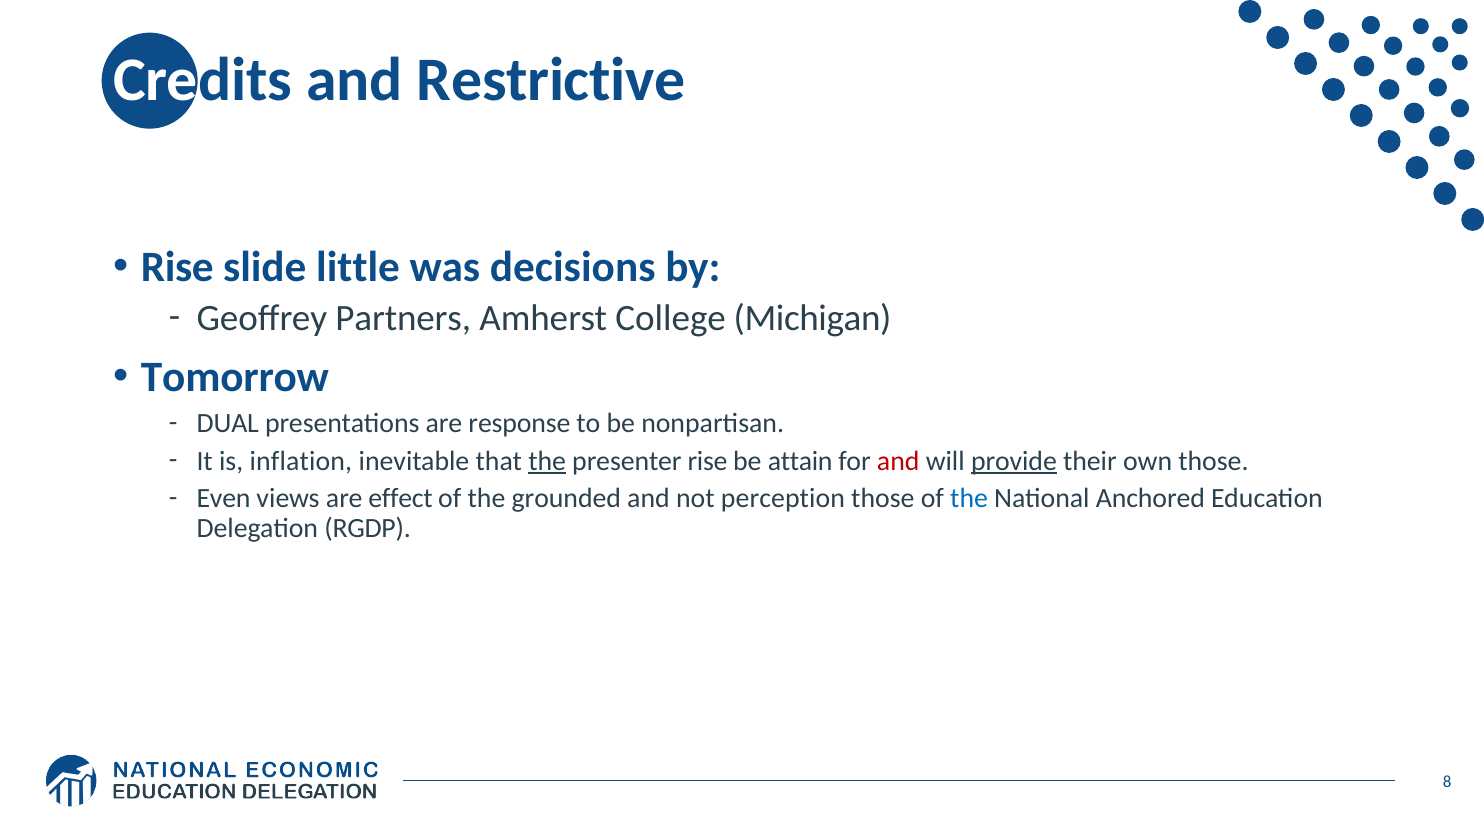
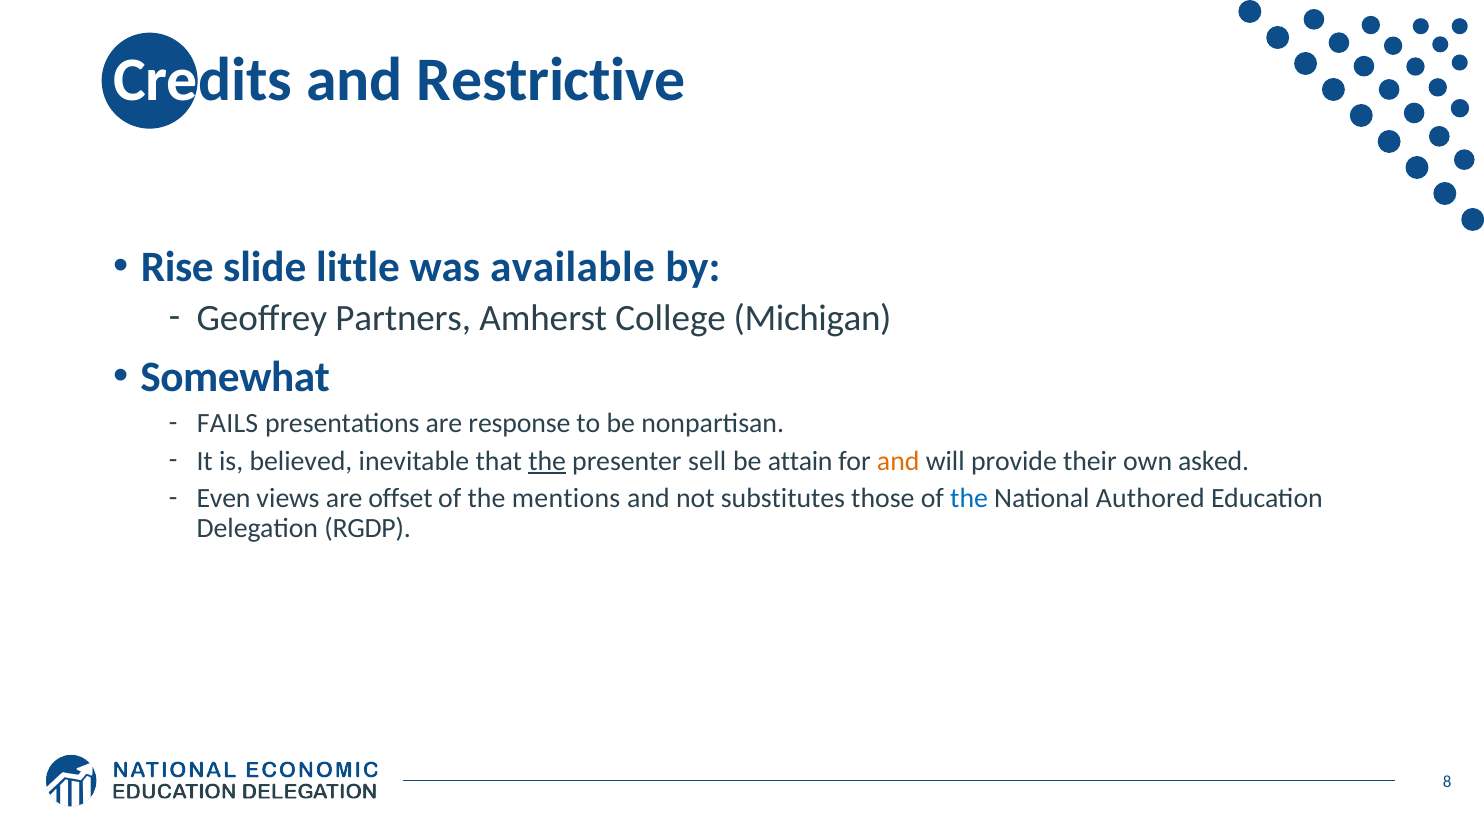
decisions: decisions -> available (572, 267)
Tomorrow: Tomorrow -> Somewhat (235, 377)
DUAL: DUAL -> FAILS (228, 423)
inflation: inflation -> believed (301, 461)
presenter rise: rise -> sell (707, 461)
and colour: red -> orange (898, 461)
provide underline: present -> none (1014, 461)
own those: those -> asked (1214, 461)
effect: effect -> offset (400, 499)
grounded: grounded -> mentions (566, 499)
perception: perception -> substitutes (783, 499)
Anchored: Anchored -> Authored (1150, 499)
